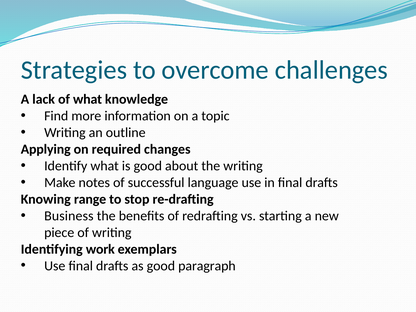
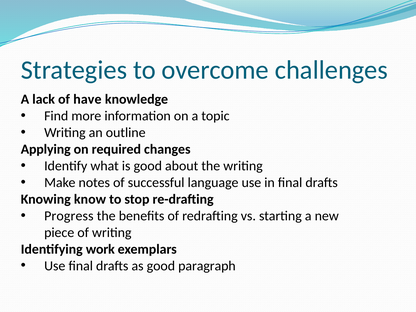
of what: what -> have (87, 99)
range: range -> know (90, 199)
Business: Business -> Progress (69, 216)
